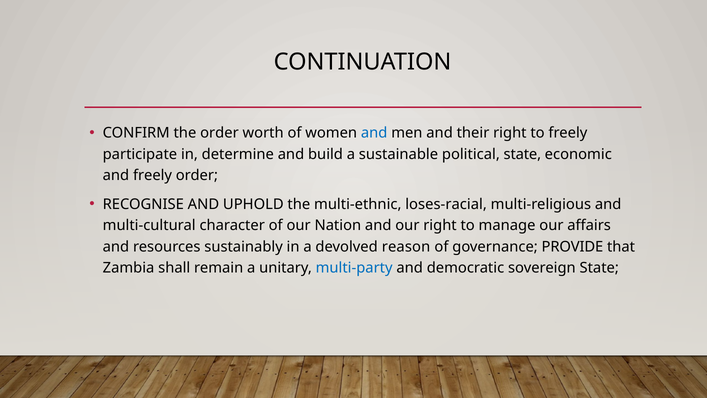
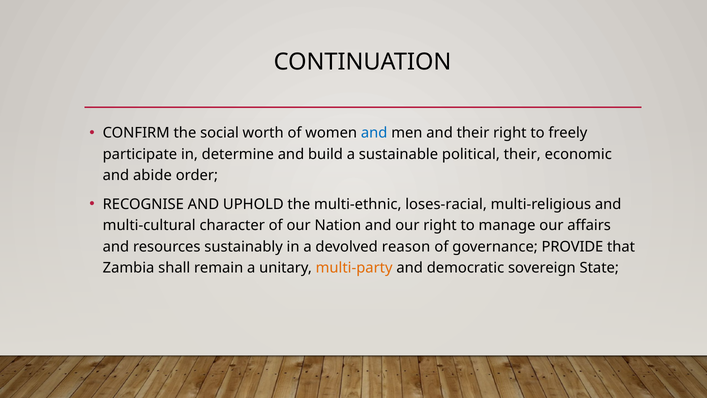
the order: order -> social (219, 133)
political state: state -> their (522, 154)
and freely: freely -> abide (152, 175)
multi-party colour: blue -> orange (354, 268)
